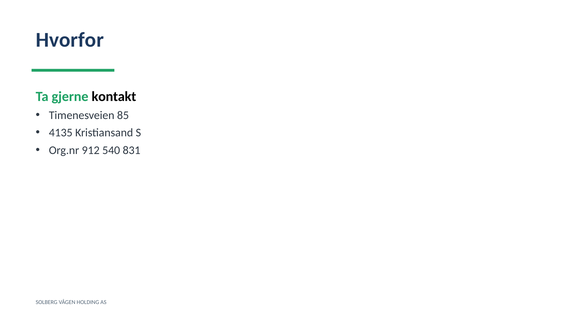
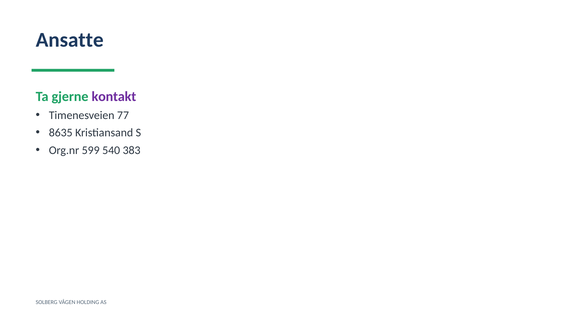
Hvorfor: Hvorfor -> Ansatte (70, 40)
kontakt colour: black -> purple (114, 97)
85: 85 -> 77 (123, 115)
4135: 4135 -> 8635 (61, 133)
912: 912 -> 599 (91, 150)
831: 831 -> 383 (132, 150)
